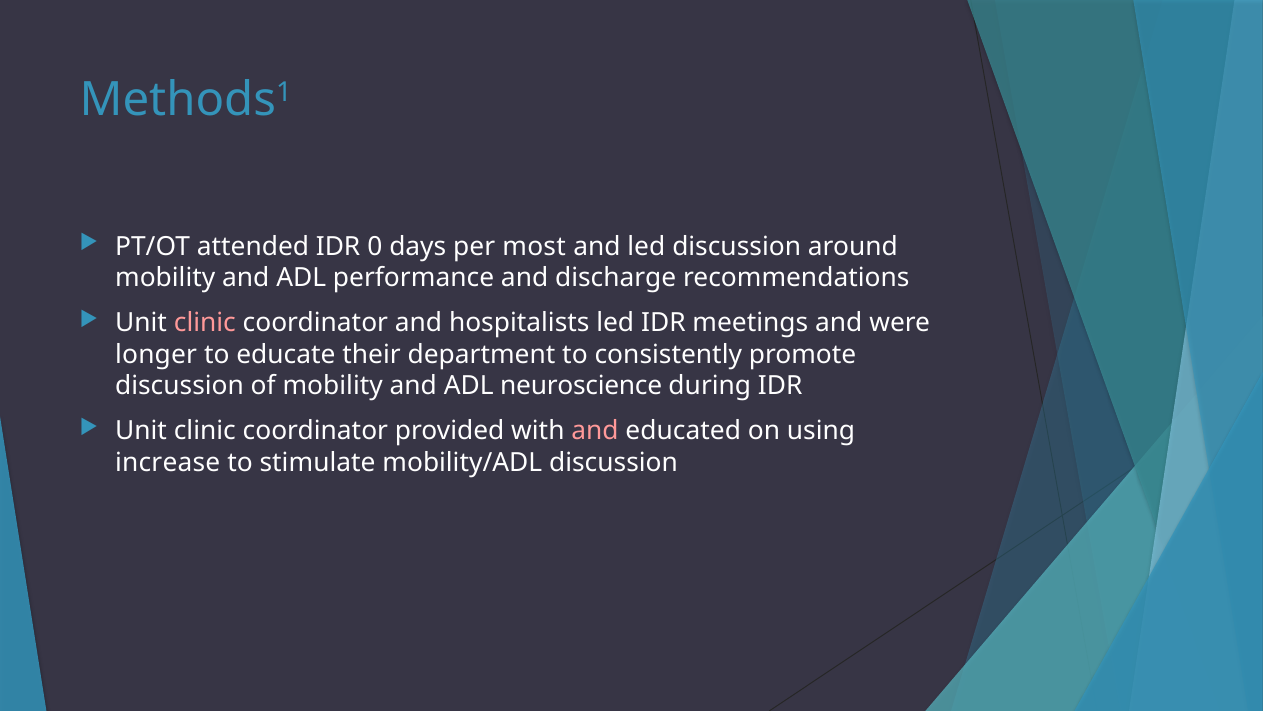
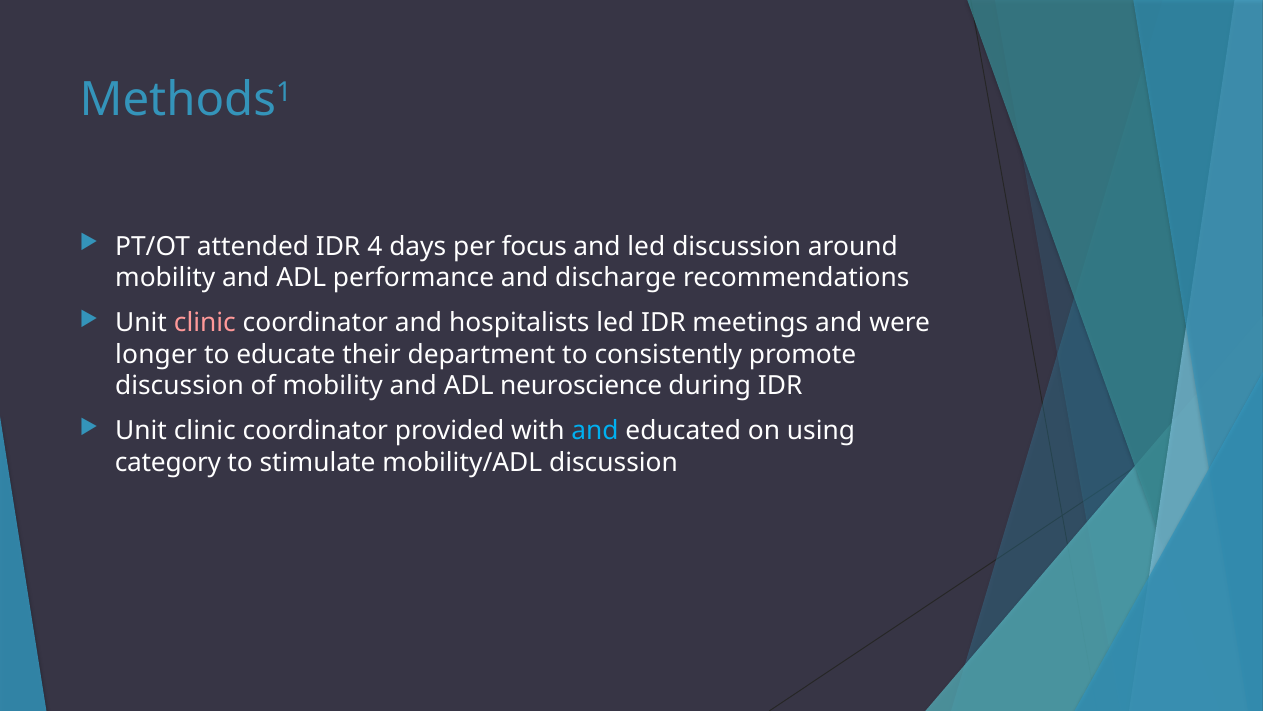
0: 0 -> 4 (375, 246)
most: most -> focus (534, 246)
and colour: pink -> light blue (595, 431)
increase: increase -> category (168, 462)
